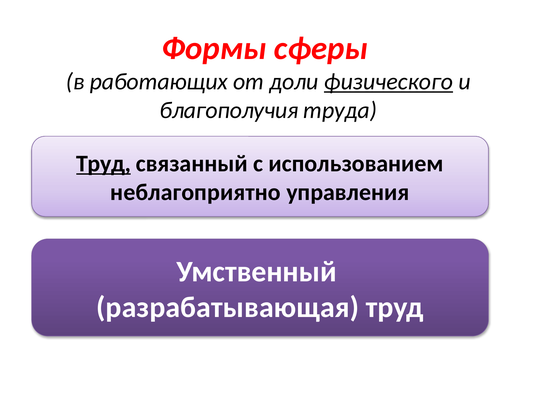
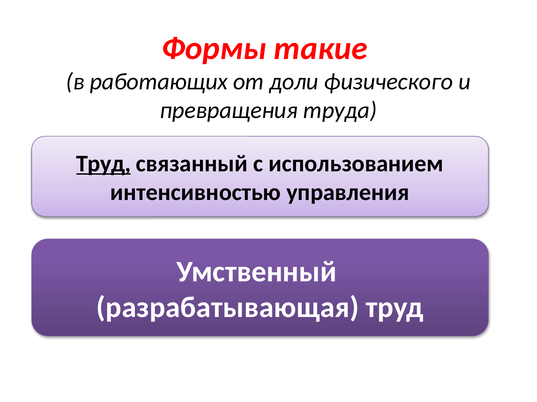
сферы: сферы -> такие (321, 49)
физического underline: present -> none (388, 82)
благополучия: благополучия -> превращения (229, 111)
неблагоприятно: неблагоприятно -> интенсивностью (196, 193)
